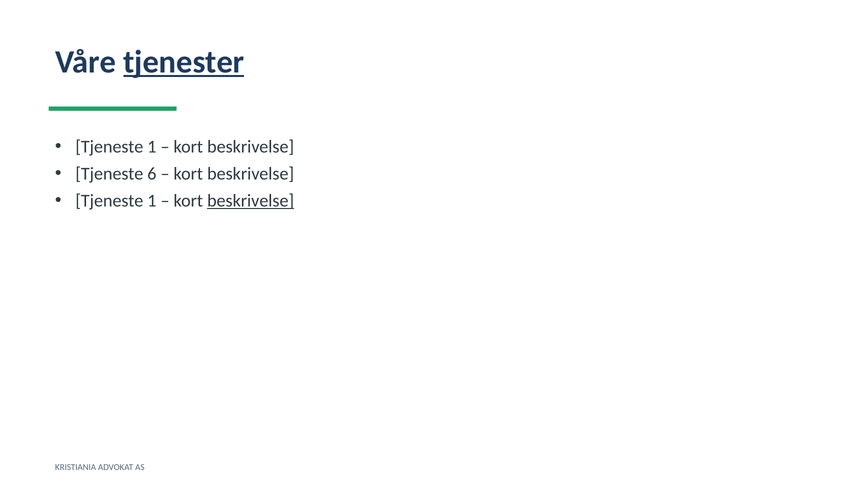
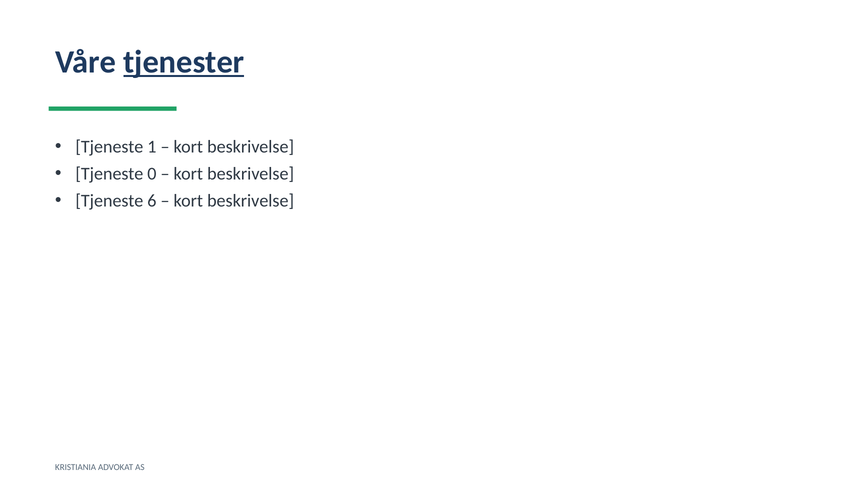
6: 6 -> 0 (152, 174)
1: 1 -> 6 (152, 201)
beskrivelse underline: present -> none (251, 201)
